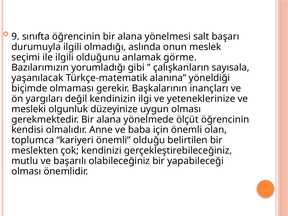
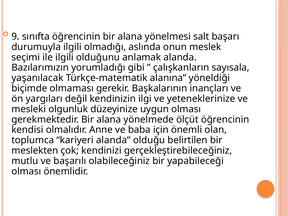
anlamak görme: görme -> alanda (180, 57)
kariyeri önemli: önemli -> alanda (113, 140)
